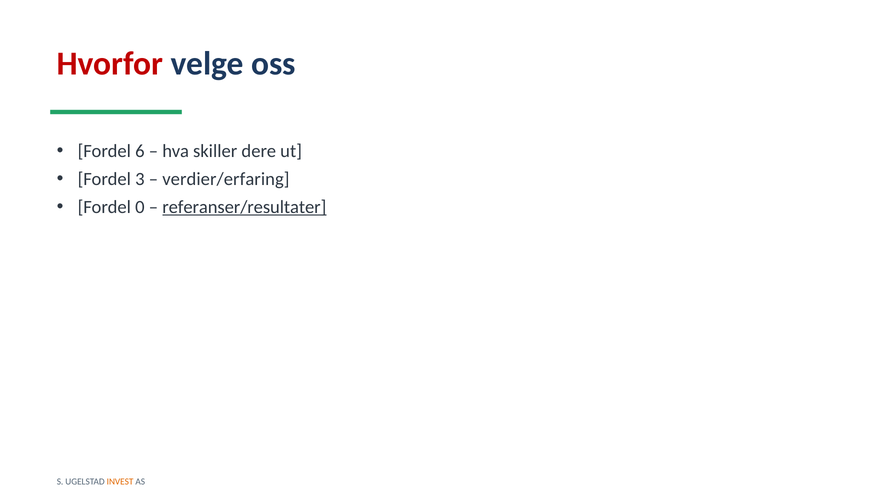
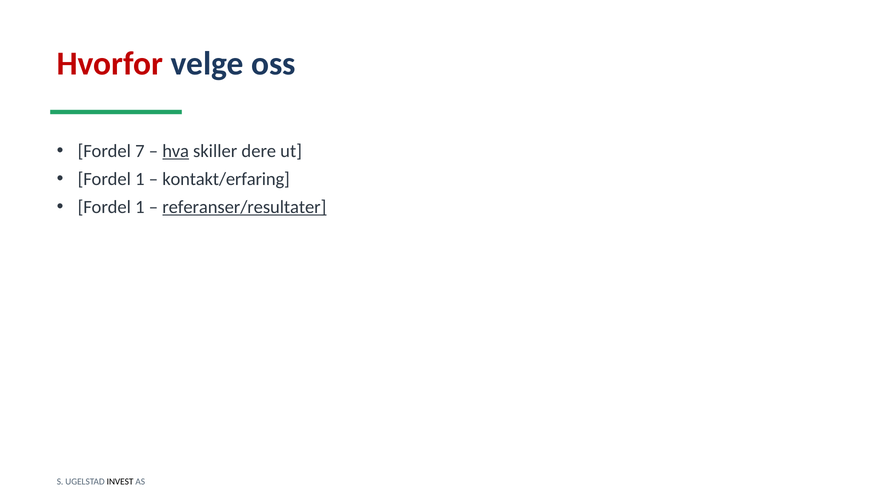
6: 6 -> 7 (140, 151)
hva underline: none -> present (176, 151)
3: 3 -> 1 (140, 179)
verdier/erfaring: verdier/erfaring -> kontakt/erfaring (226, 179)
0: 0 -> 1 (140, 207)
INVEST colour: orange -> black (120, 481)
